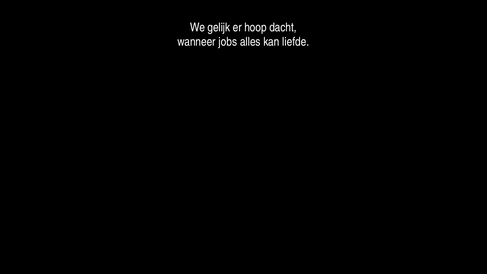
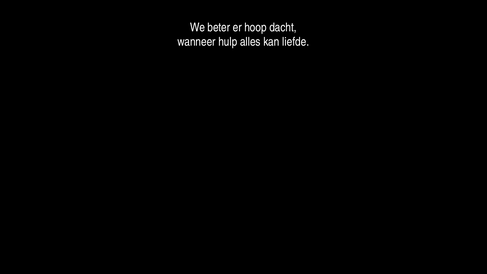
gelijk: gelijk -> beter (219, 27)
jobs: jobs -> hulp (228, 42)
